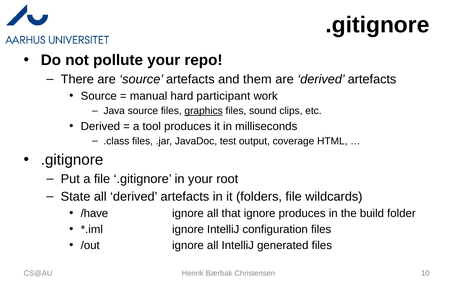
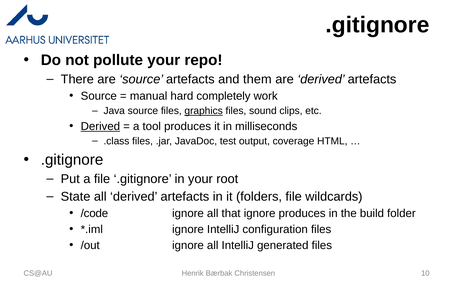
participant: participant -> completely (223, 96)
Derived underline: none -> present (100, 126)
/have: /have -> /code (94, 213)
